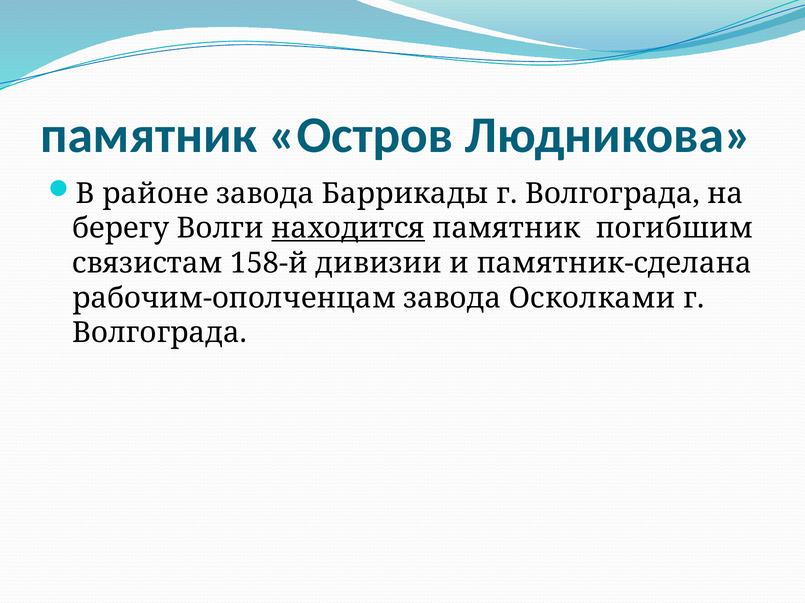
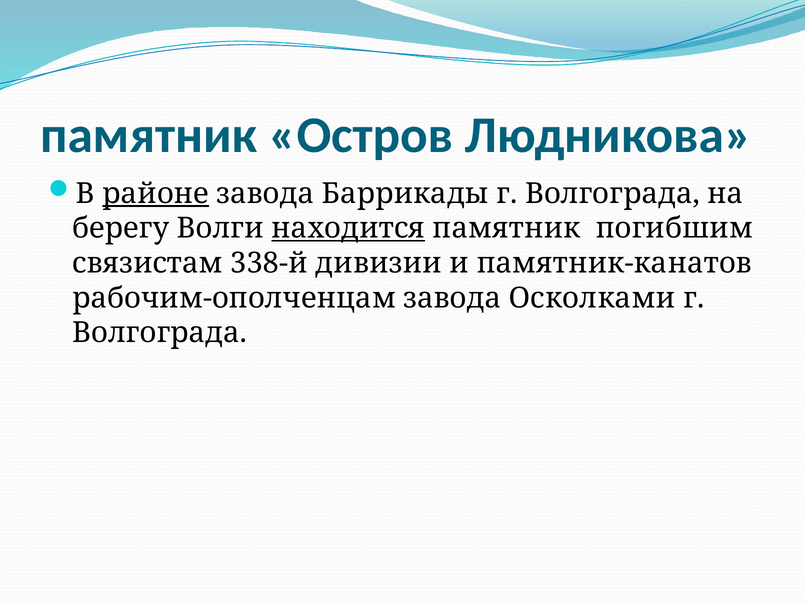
районе underline: none -> present (156, 194)
158-й: 158-й -> 338-й (269, 264)
памятник-сделана: памятник-сделана -> памятник-канатов (614, 264)
